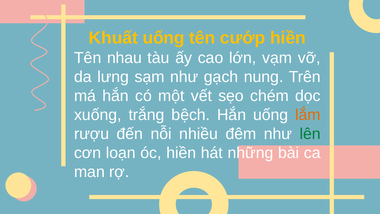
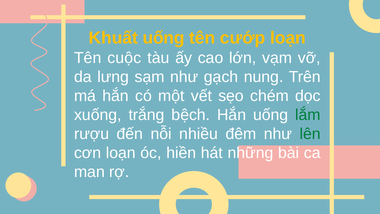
cướp hiền: hiền -> loạn (288, 38)
nhau: nhau -> cuộc (124, 58)
lắm colour: orange -> green (308, 115)
